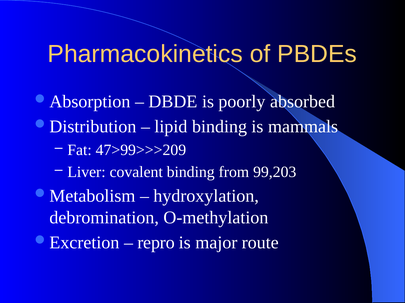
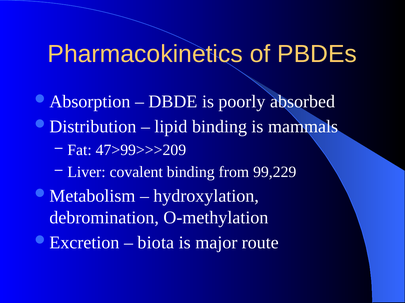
99,203: 99,203 -> 99,229 (275, 172)
repro: repro -> biota (156, 243)
